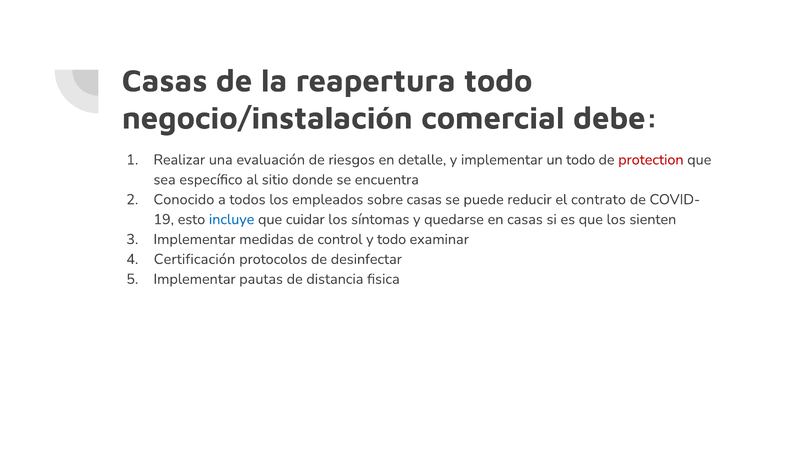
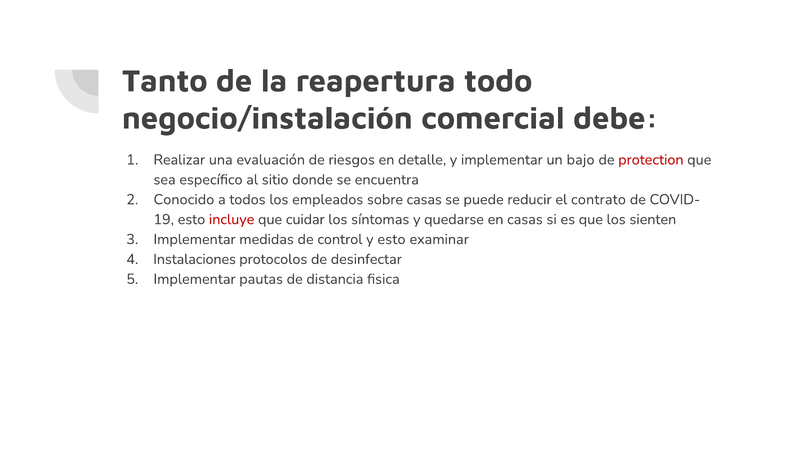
Casas: Casas -> Tanto (165, 81)
un todo: todo -> bajo (581, 160)
incluye colour: blue -> red (232, 220)
y todo: todo -> esto (391, 240)
Certificación: Certificación -> Instalaciones (195, 259)
